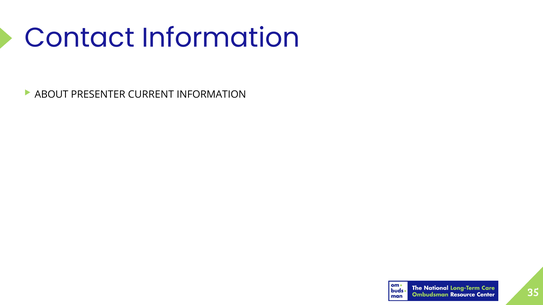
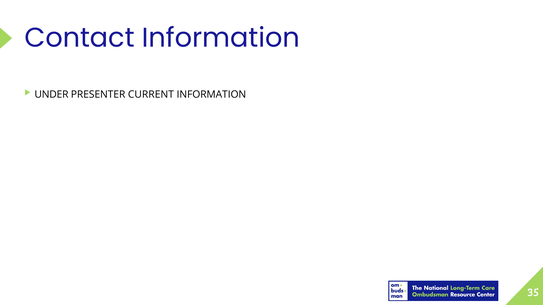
ABOUT: ABOUT -> UNDER (51, 94)
